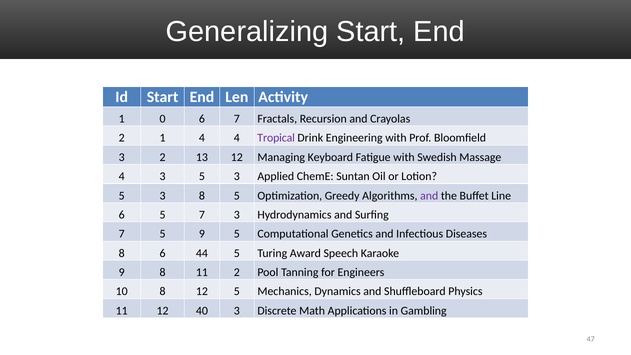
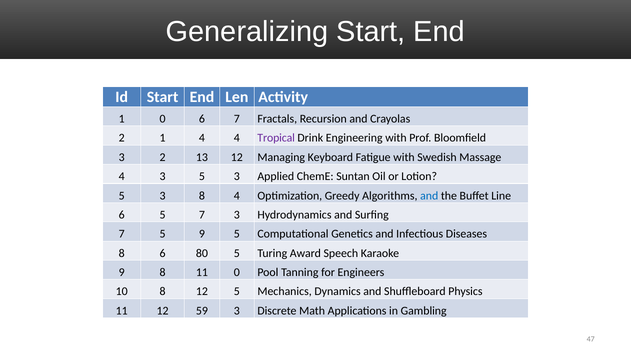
8 5: 5 -> 4 (237, 196)
and colour: purple -> blue (429, 196)
44: 44 -> 80 (202, 253)
11 2: 2 -> 0 (237, 272)
40: 40 -> 59 (202, 311)
